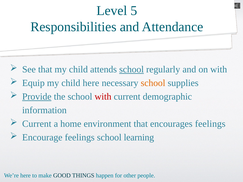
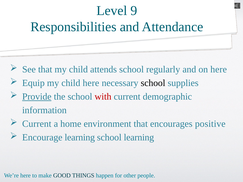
5: 5 -> 9 (134, 11)
school underline: present -> none (132, 70)
on with: with -> here (219, 70)
school colour: orange -> black (153, 83)
encourages feelings: feelings -> positive (210, 124)
Encourage feelings: feelings -> learning (80, 138)
